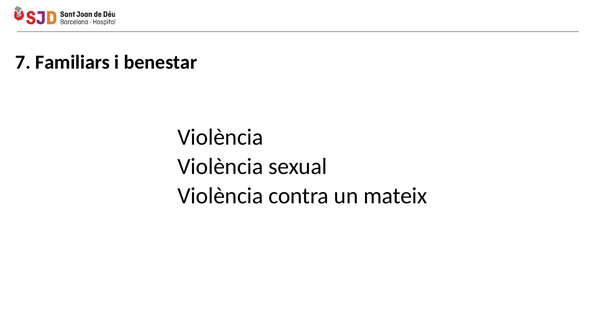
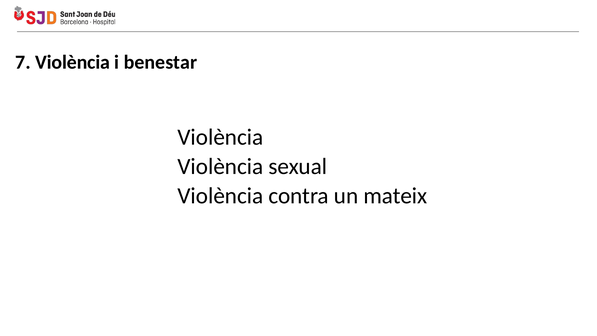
7 Familiars: Familiars -> Violència (73, 62)
